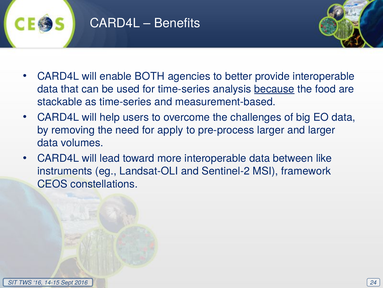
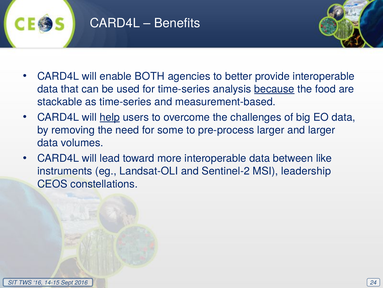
help underline: none -> present (110, 117)
apply: apply -> some (170, 130)
framework: framework -> leadership (306, 171)
